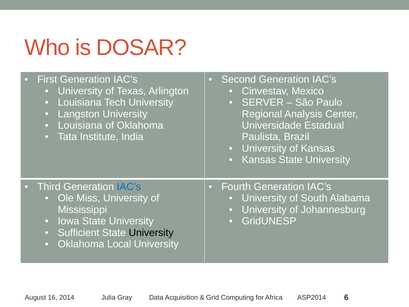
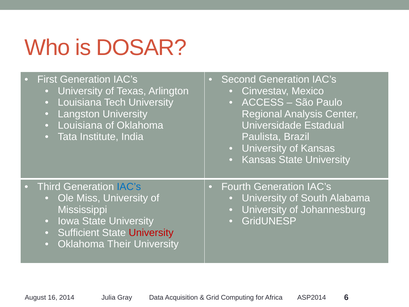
SERVER: SERVER -> ACCESS (263, 102)
University colour: black -> red (151, 232)
Local: Local -> Their (119, 244)
